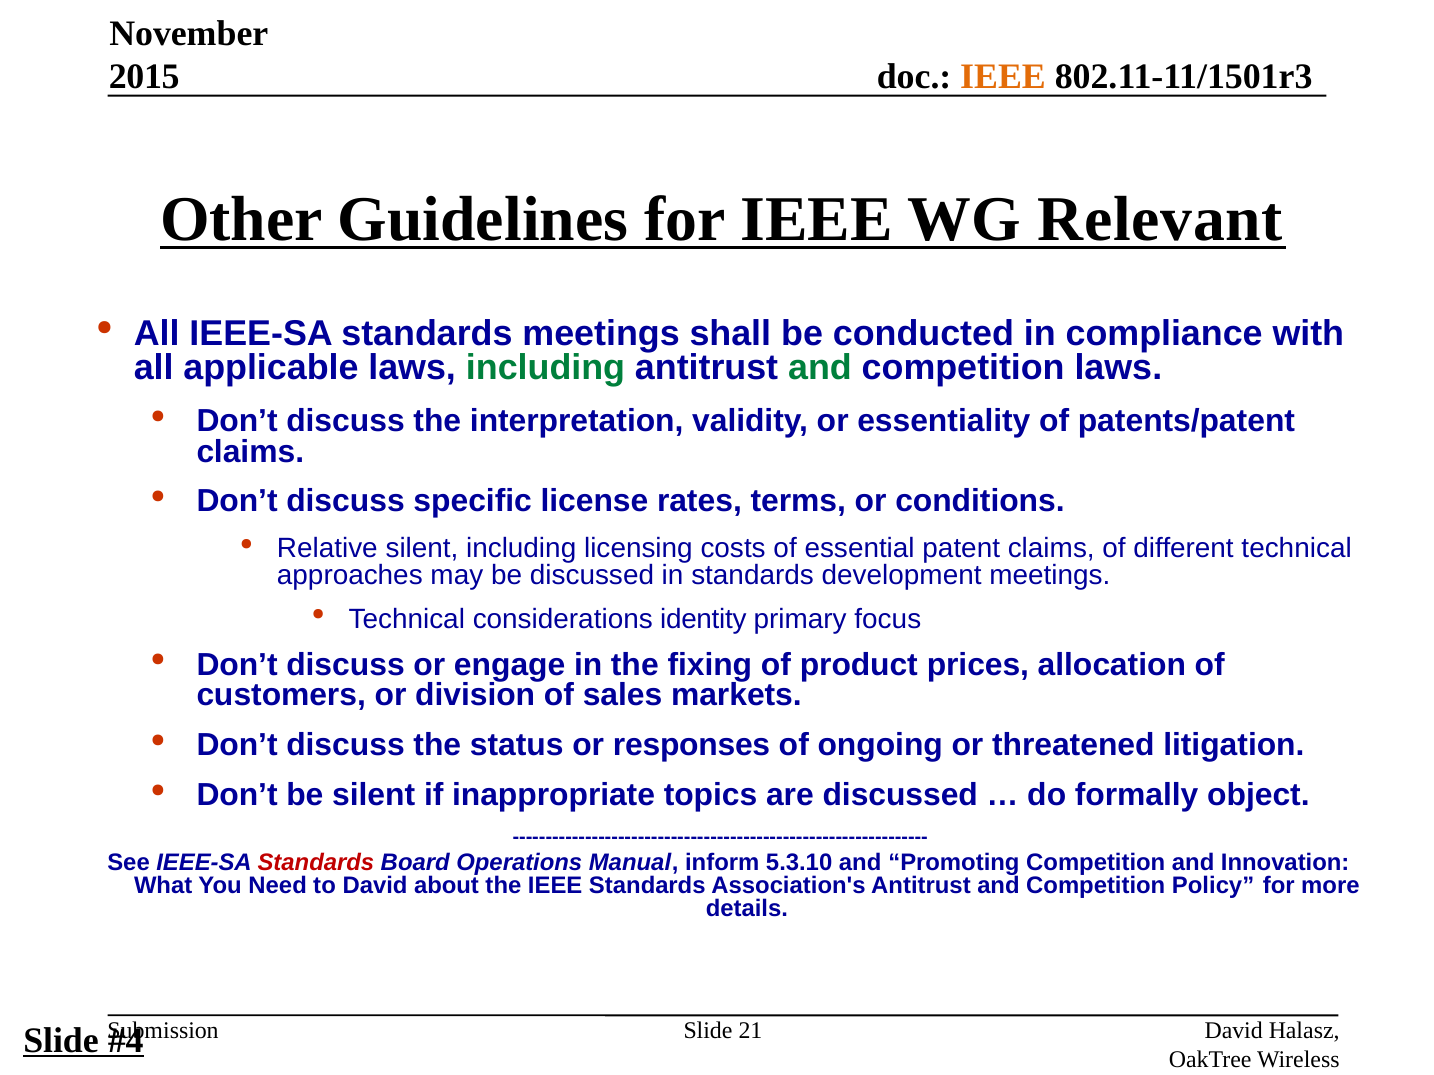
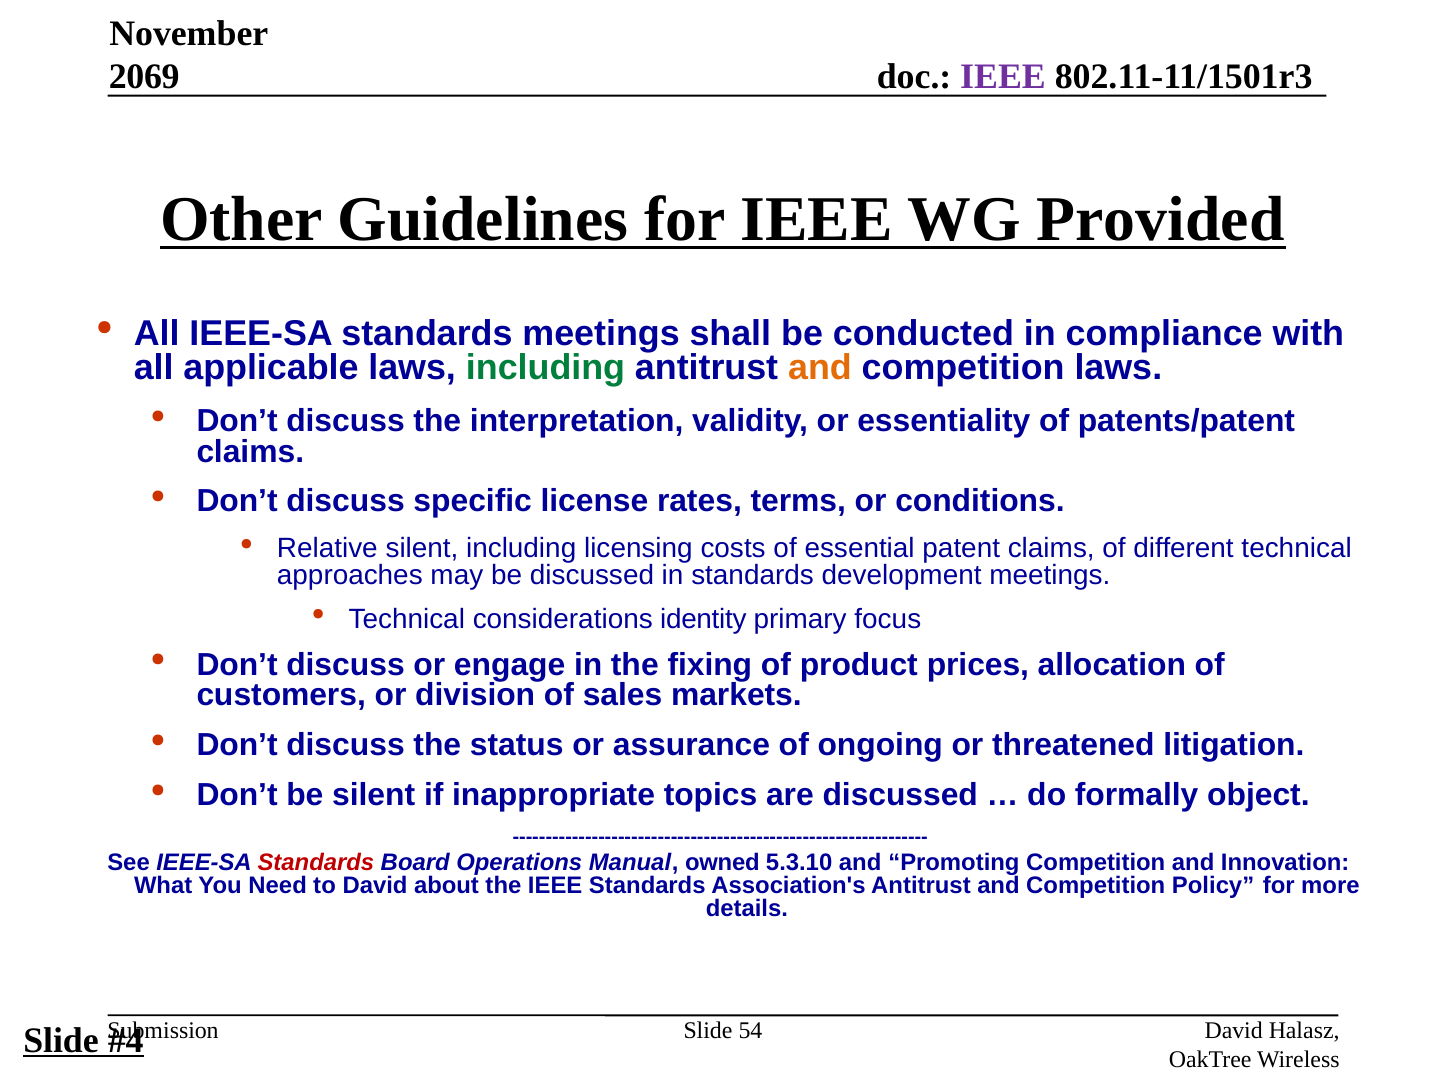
2015: 2015 -> 2069 (144, 77)
IEEE colour: orange -> purple (1003, 77)
Relevant: Relevant -> Provided (1161, 219)
and colour: green -> orange (820, 368)
responses: responses -> assurance (691, 745)
inform: inform -> owned (722, 863)
21: 21 -> 54 (750, 1031)
